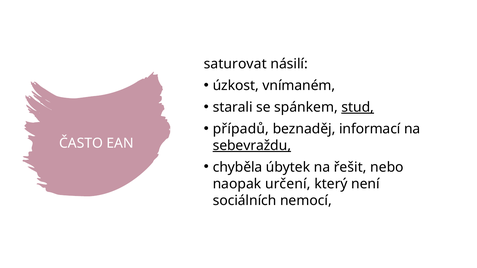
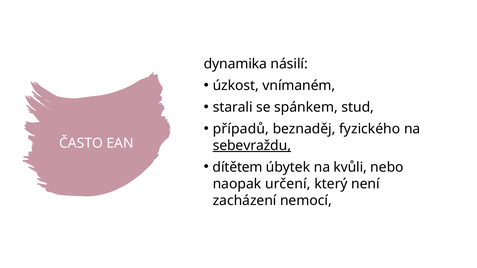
saturovat: saturovat -> dynamika (235, 64)
stud underline: present -> none (358, 107)
informací: informací -> fyzického (370, 129)
chyběla: chyběla -> dítětem (238, 167)
řešit: řešit -> kvůli (350, 167)
sociálních: sociálních -> zacházení (245, 201)
